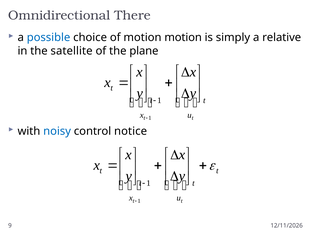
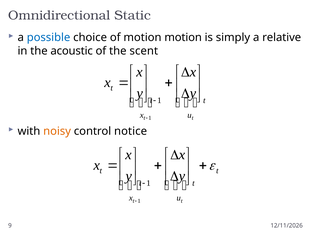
There: There -> Static (133, 15)
satellite: satellite -> acoustic (72, 51)
plane: plane -> scent (144, 51)
noisy colour: blue -> orange (57, 131)
